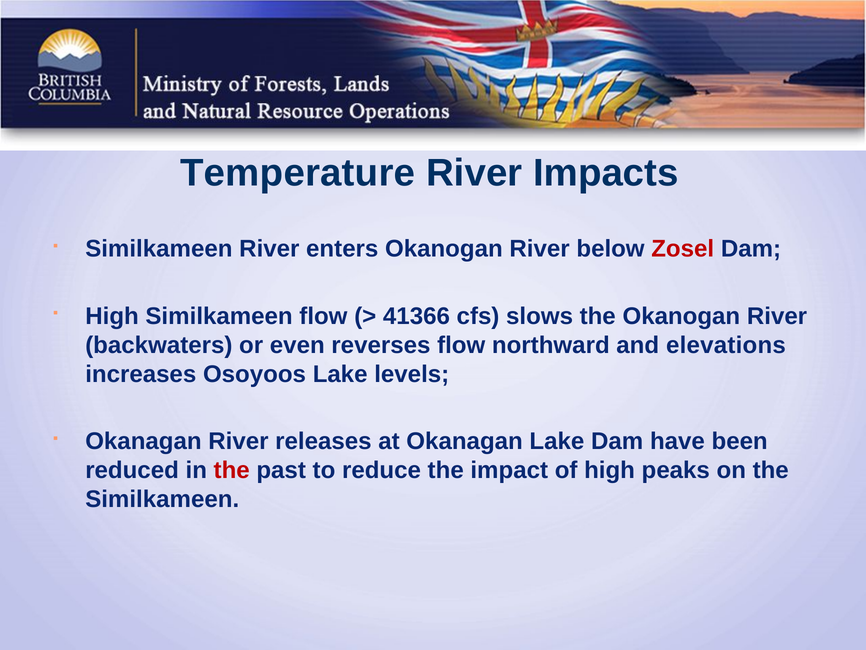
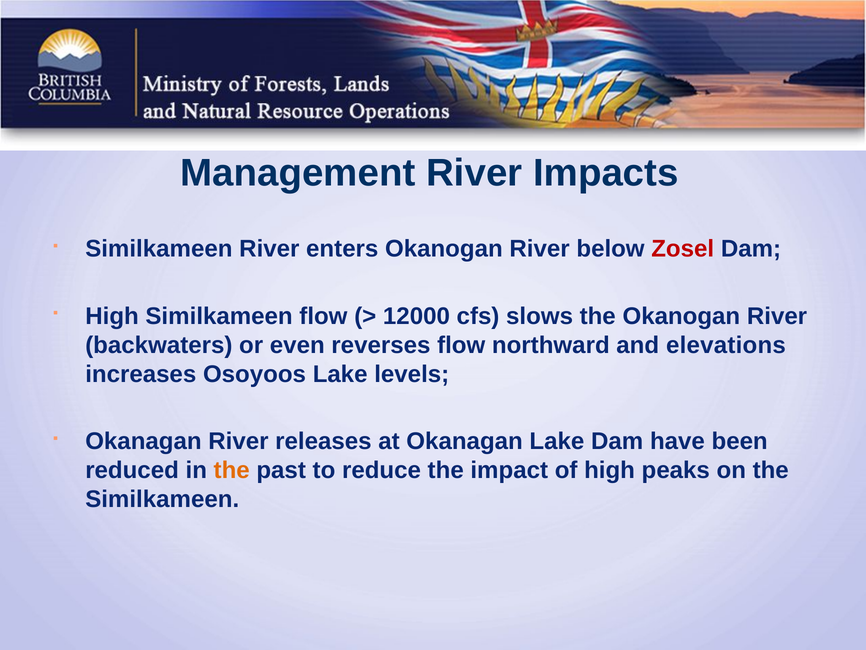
Temperature: Temperature -> Management (298, 173)
41366: 41366 -> 12000 (416, 316)
the colour: red -> orange (232, 470)
